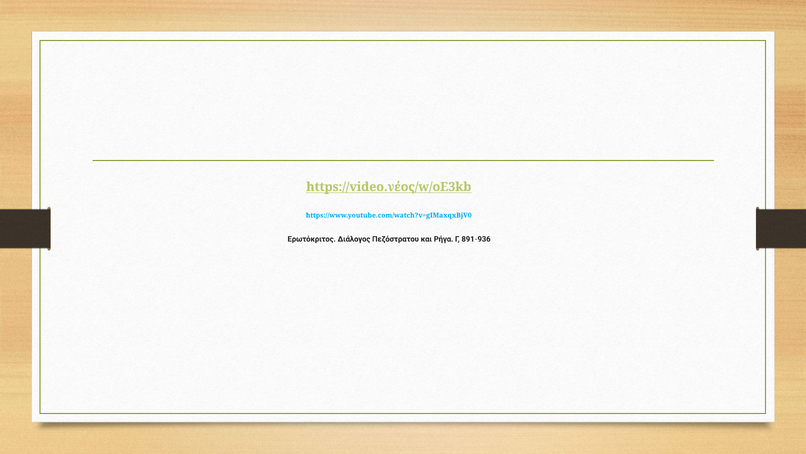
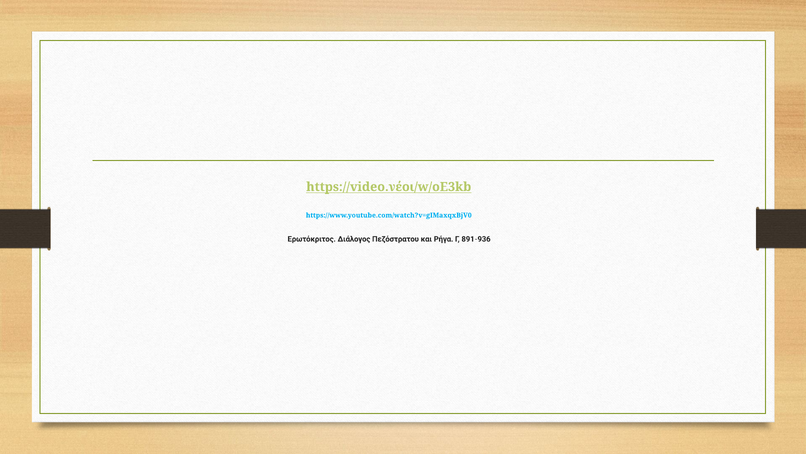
https://video.νέος/w/oE3kb: https://video.νέος/w/oE3kb -> https://video.νέοι/w/oE3kb (389, 187)
